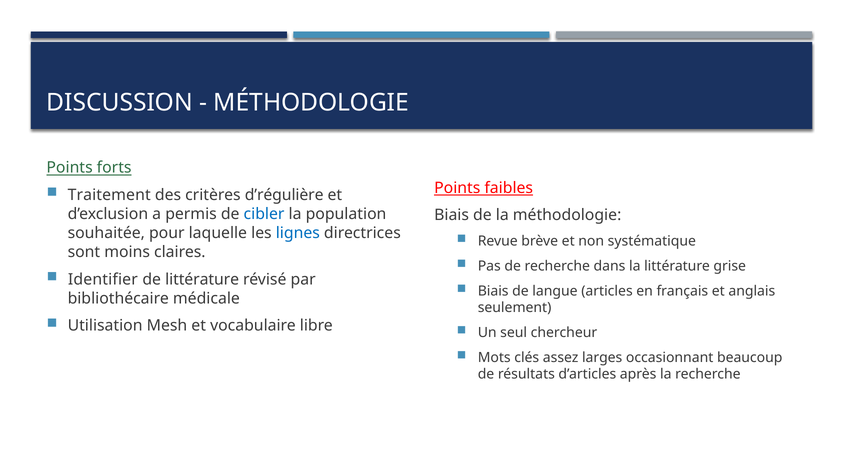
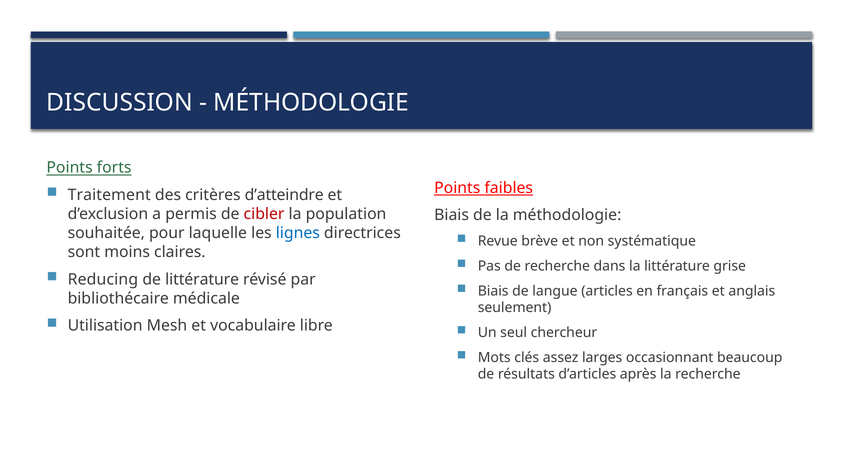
d’régulière: d’régulière -> d’atteindre (284, 195)
cibler colour: blue -> red (264, 214)
Identifier: Identifier -> Reducing (103, 279)
